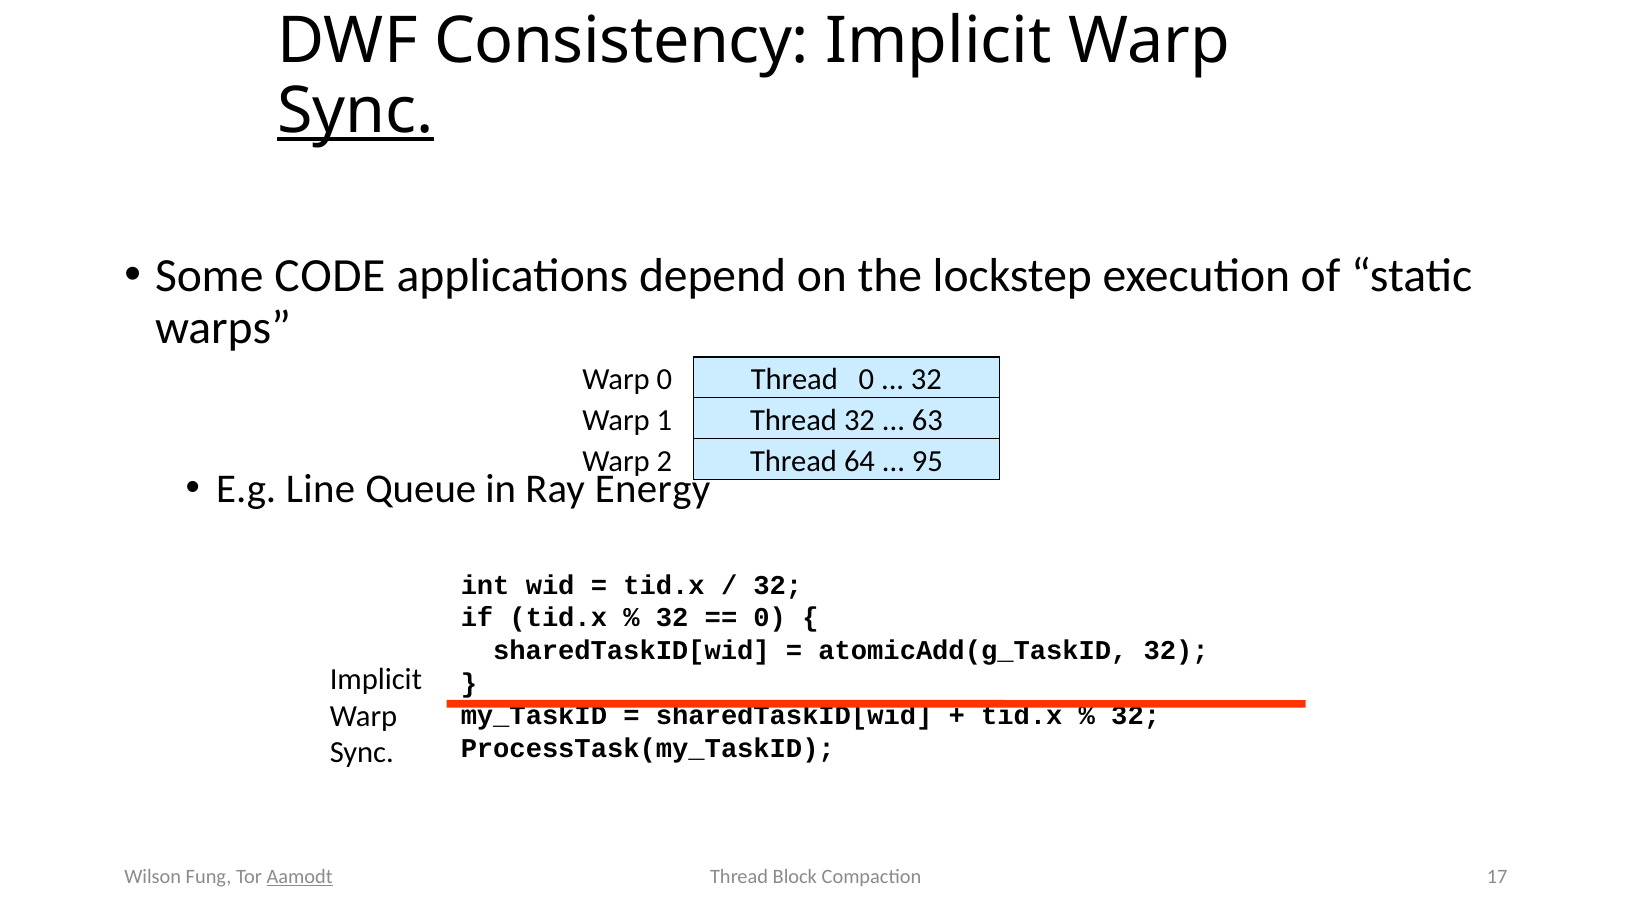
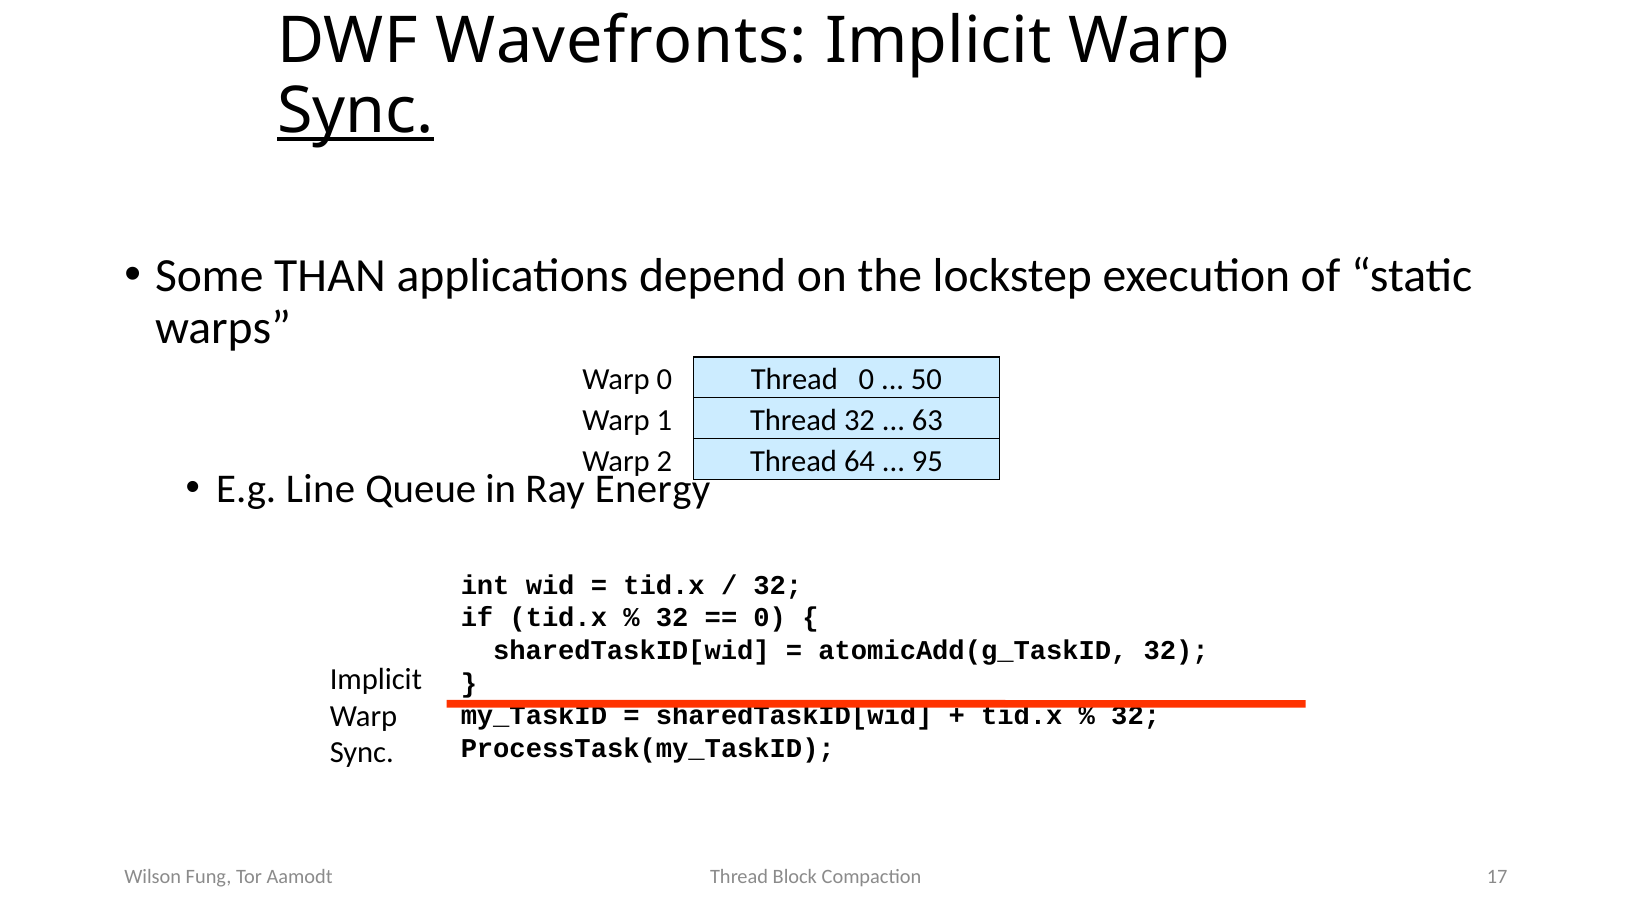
Consistency: Consistency -> Wavefronts (621, 41)
CODE: CODE -> THAN (330, 276)
32: 32 -> 50 (926, 380)
Aamodt underline: present -> none (300, 877)
